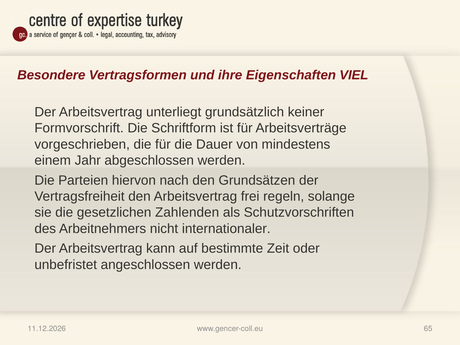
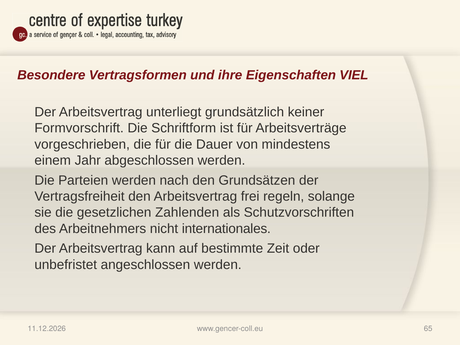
Parteien hiervon: hiervon -> werden (134, 180)
internationaler: internationaler -> internationales (226, 229)
